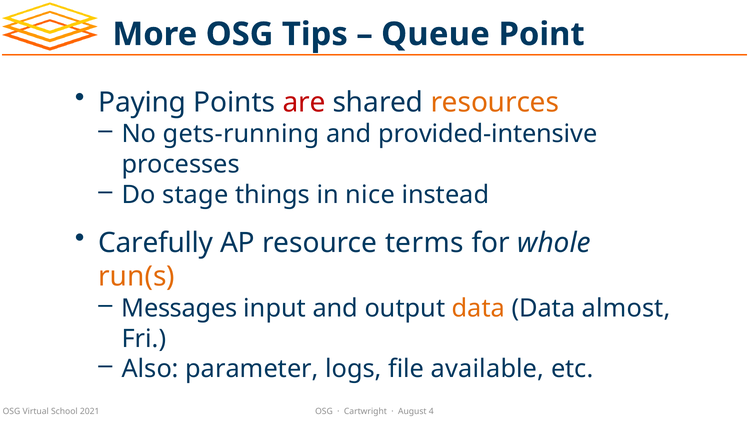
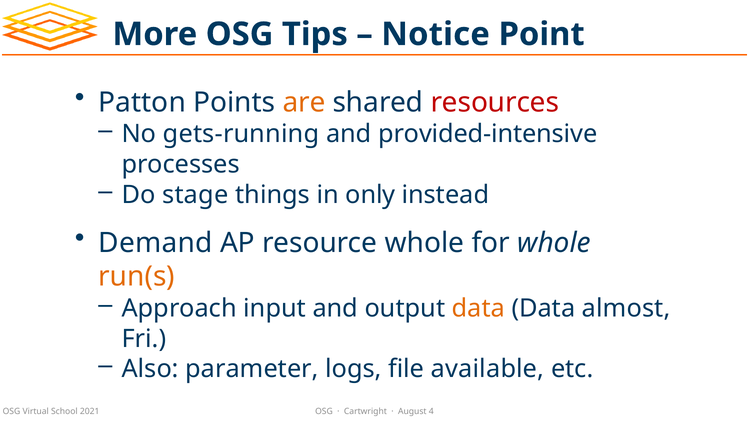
Queue: Queue -> Notice (436, 34)
Paying: Paying -> Patton (142, 102)
are colour: red -> orange (304, 102)
resources colour: orange -> red (495, 102)
nice: nice -> only (370, 195)
Carefully: Carefully -> Demand (155, 243)
resource terms: terms -> whole (424, 243)
Messages: Messages -> Approach (179, 309)
